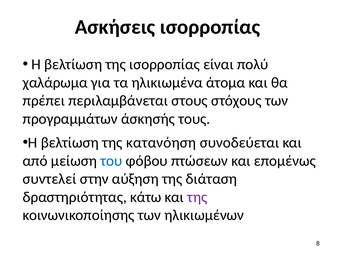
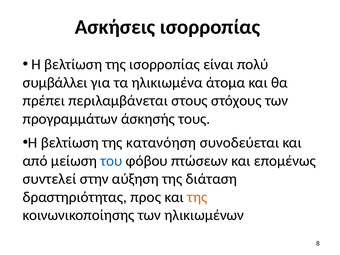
χαλάρωμα: χαλάρωμα -> συμβάλλει (55, 83)
κάτω: κάτω -> προς (146, 197)
της colour: purple -> orange (197, 197)
